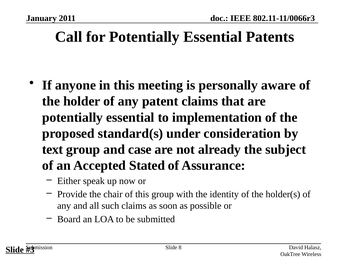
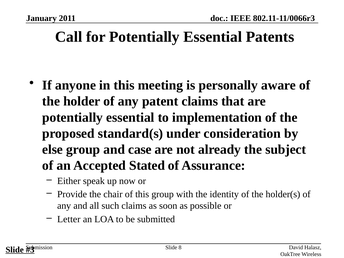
text: text -> else (53, 149)
Board: Board -> Letter (69, 219)
